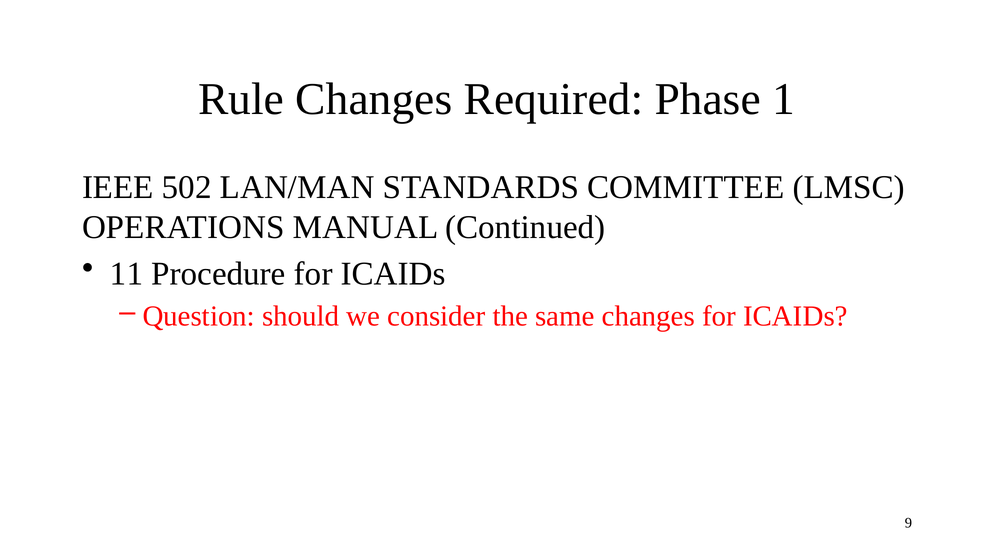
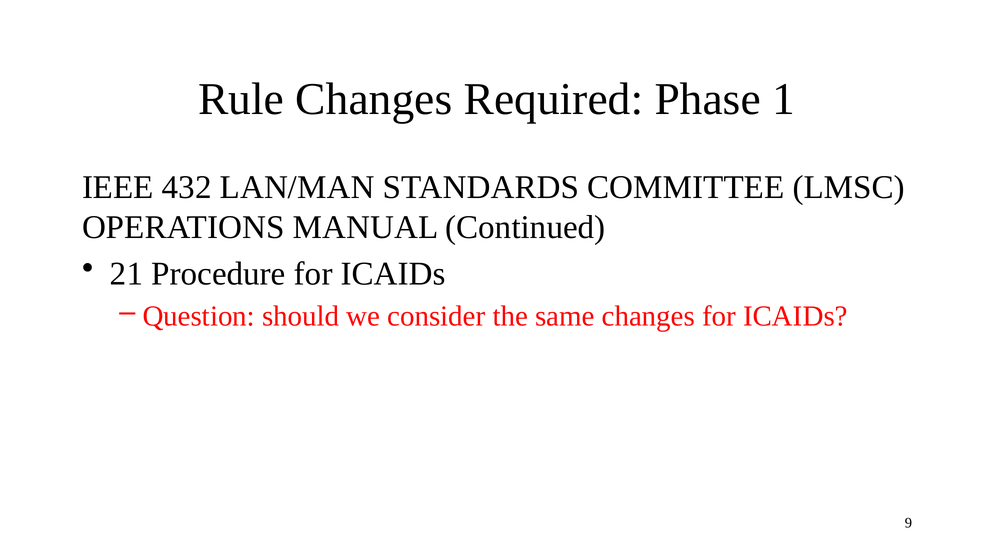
502: 502 -> 432 (187, 187)
11: 11 -> 21 (127, 274)
